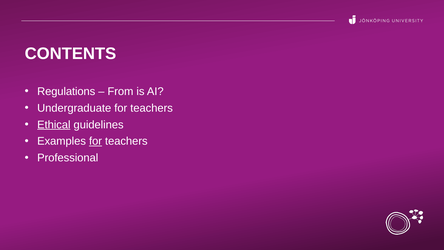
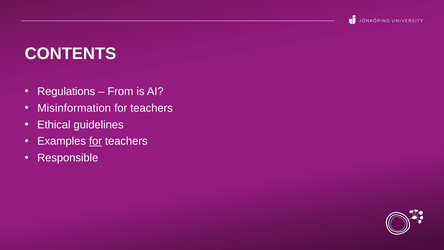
Undergraduate: Undergraduate -> Misinformation (74, 108)
Ethical underline: present -> none (54, 125)
Professional: Professional -> Responsible (68, 158)
